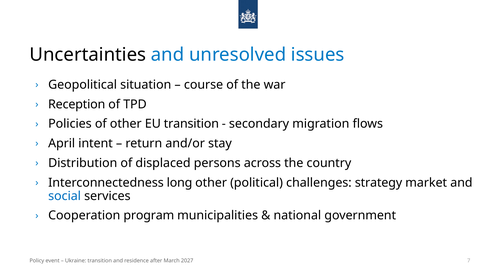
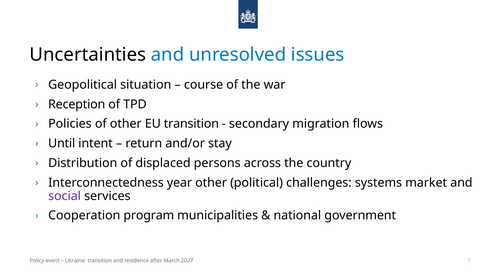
April: April -> Until (62, 143)
long: long -> year (179, 183)
strategy: strategy -> systems (378, 183)
social colour: blue -> purple (65, 196)
